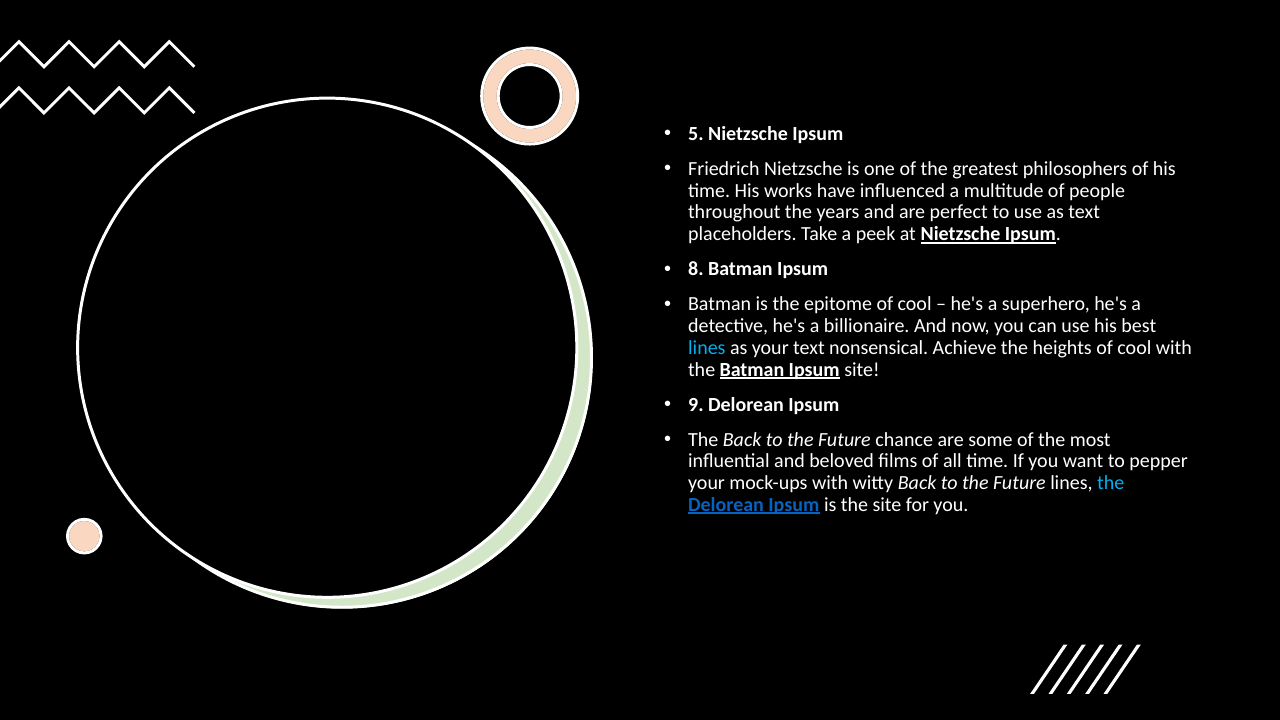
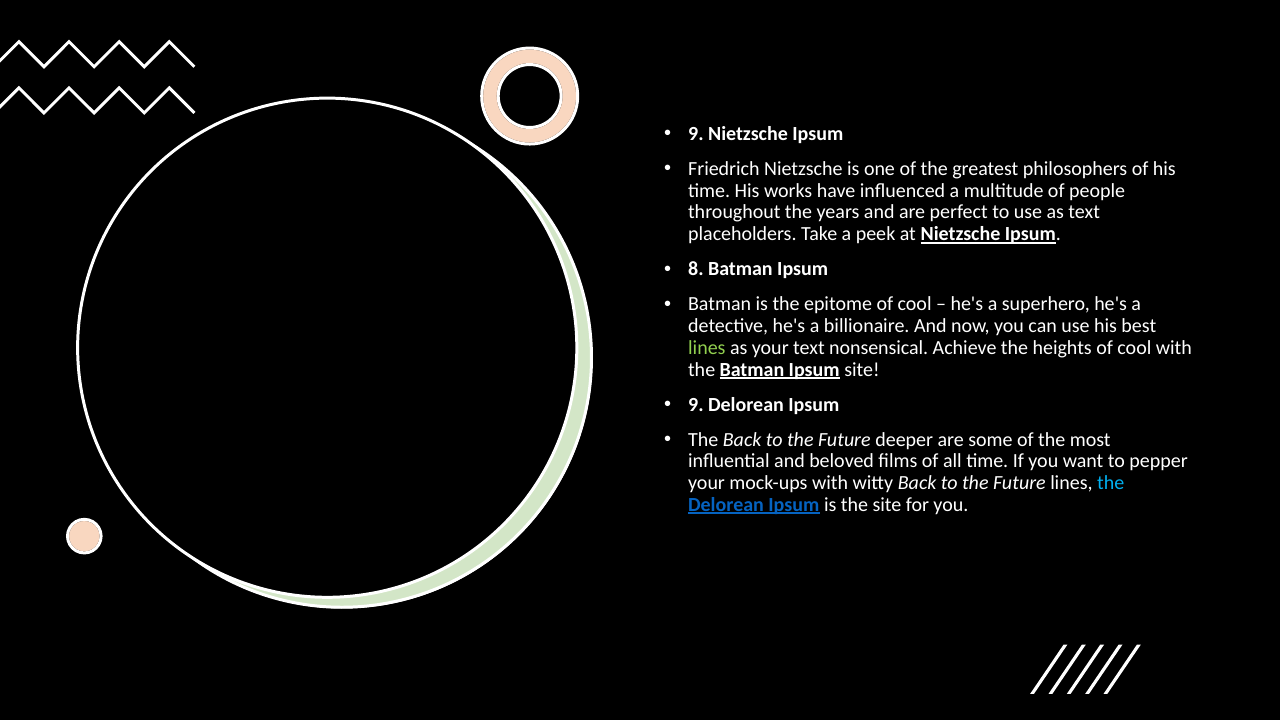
5: 5 -> 9 (696, 134)
lines colour: light blue -> light green (707, 348)
chance: chance -> deeper (904, 440)
